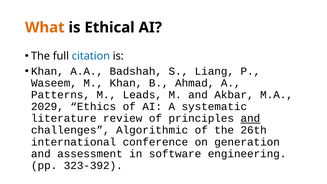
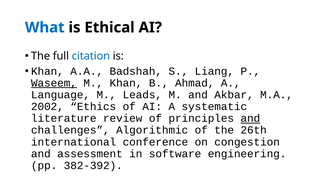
What colour: orange -> blue (45, 27)
Waseem underline: none -> present (54, 83)
Patterns: Patterns -> Language (61, 95)
2029: 2029 -> 2002 (47, 107)
generation: generation -> congestion (247, 142)
323-392: 323-392 -> 382-392 (93, 165)
